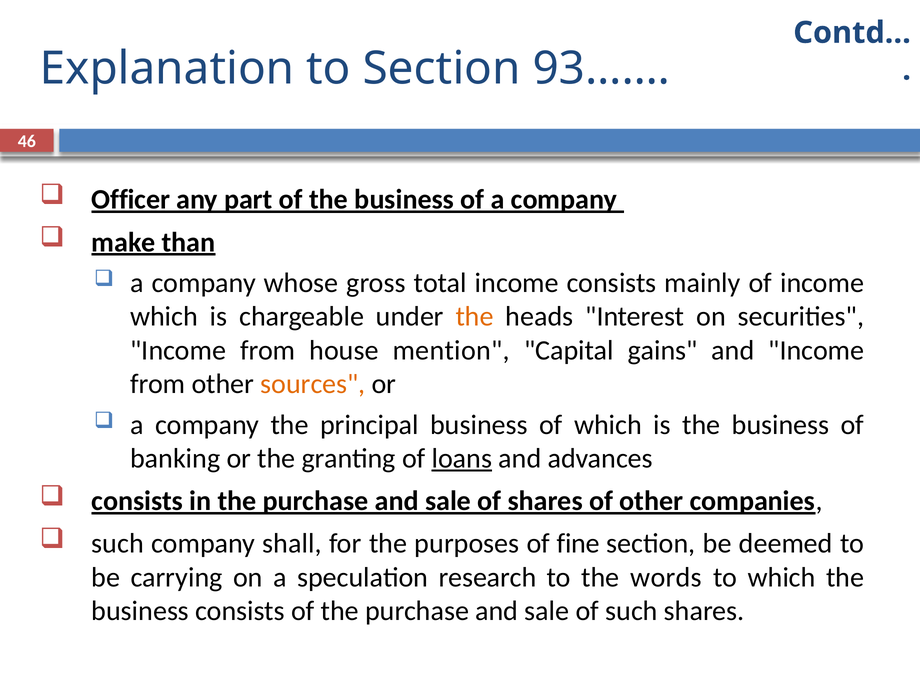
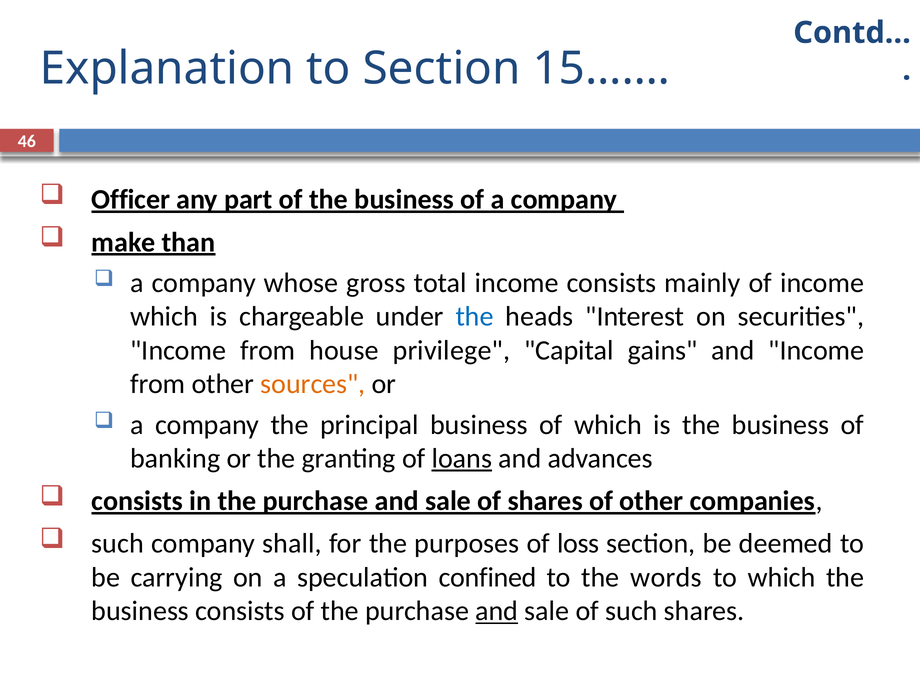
93……: 93…… -> 15…… (601, 68)
the colour: orange -> blue (475, 317)
mention: mention -> privilege (451, 350)
fine: fine -> loss (578, 544)
research: research -> confined (488, 577)
and underline: none -> present (497, 611)
